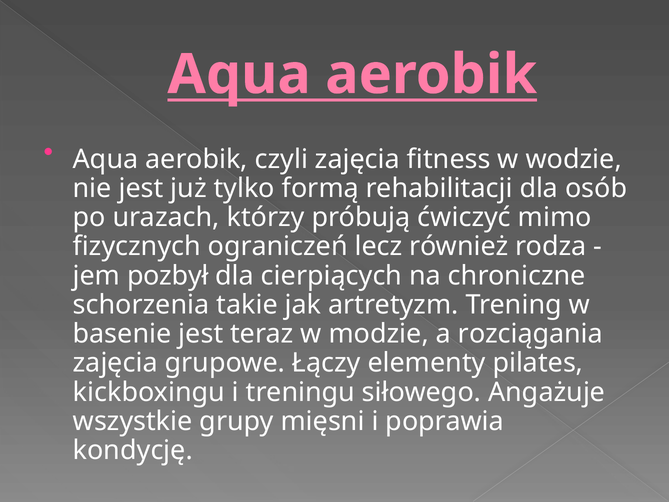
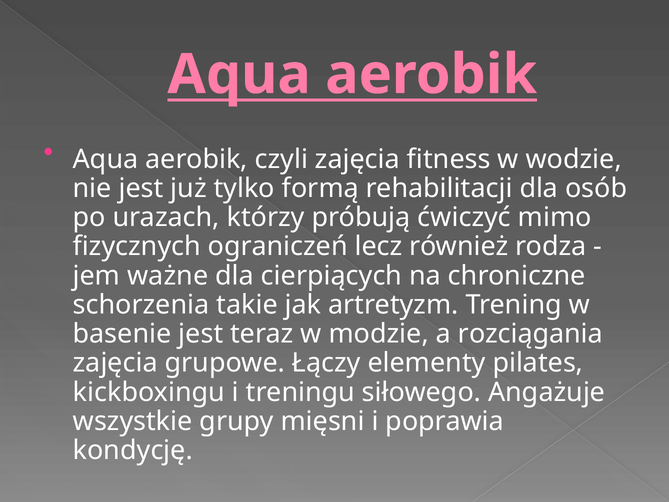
pozbył: pozbył -> ważne (168, 276)
